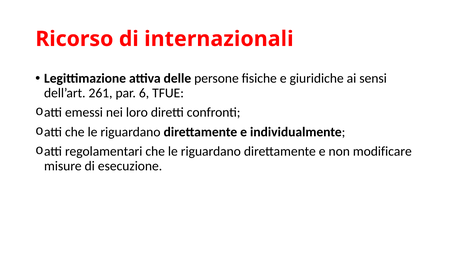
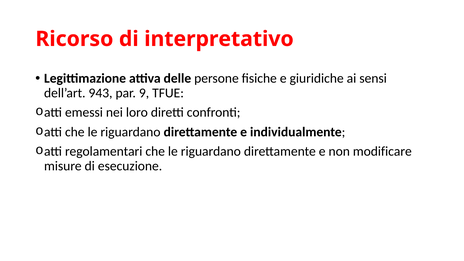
internazionali: internazionali -> interpretativo (219, 39)
261: 261 -> 943 (101, 93)
6: 6 -> 9 (144, 93)
